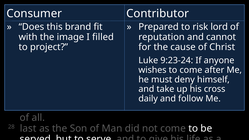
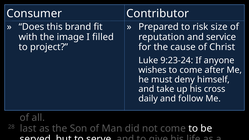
lord: lord -> size (219, 27)
cannot: cannot -> service (221, 37)
